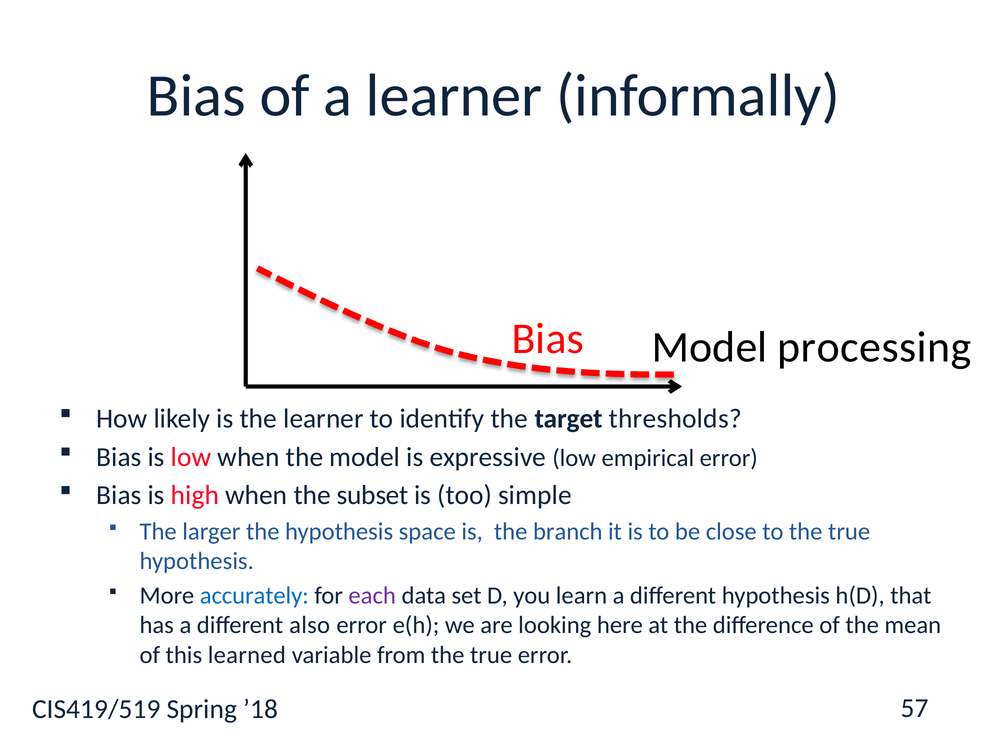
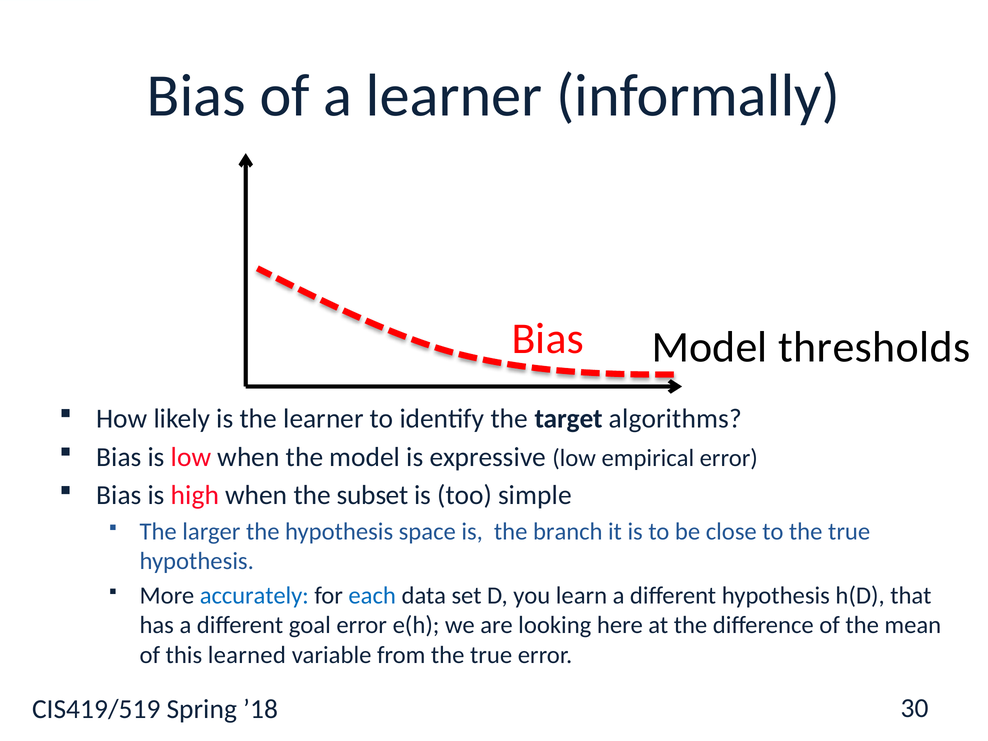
processing: processing -> thresholds (874, 347)
thresholds: thresholds -> algorithms (675, 419)
each colour: purple -> blue (372, 596)
also: also -> goal (310, 625)
57: 57 -> 30 (915, 708)
